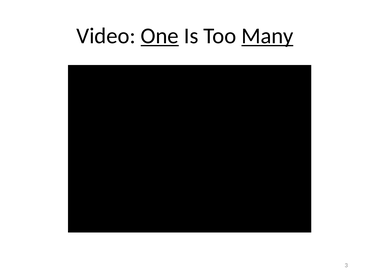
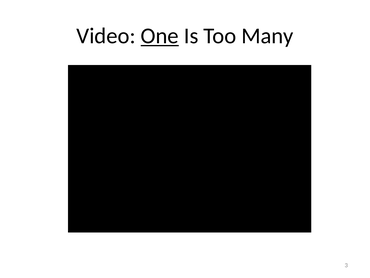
Many underline: present -> none (267, 36)
